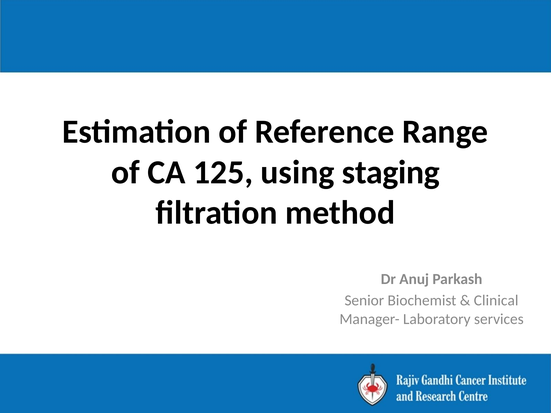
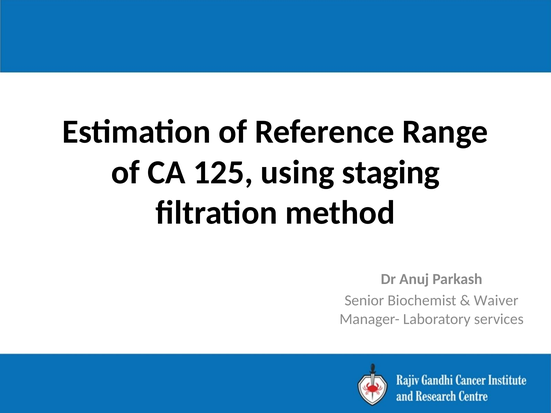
Clinical: Clinical -> Waiver (496, 301)
